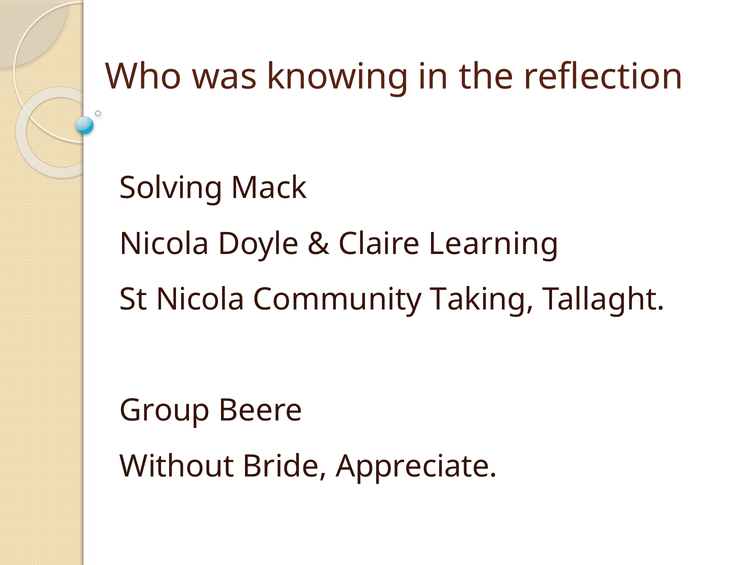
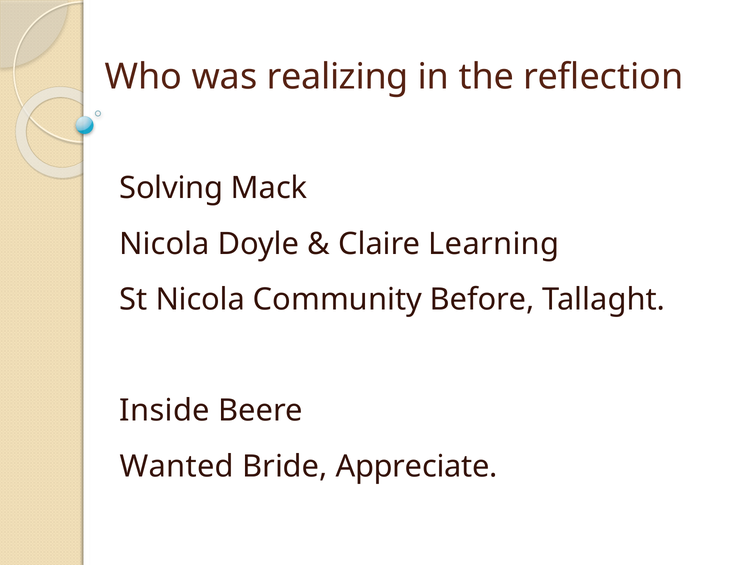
knowing: knowing -> realizing (338, 77)
Taking: Taking -> Before (482, 299)
Group: Group -> Inside (165, 411)
Without: Without -> Wanted (177, 466)
